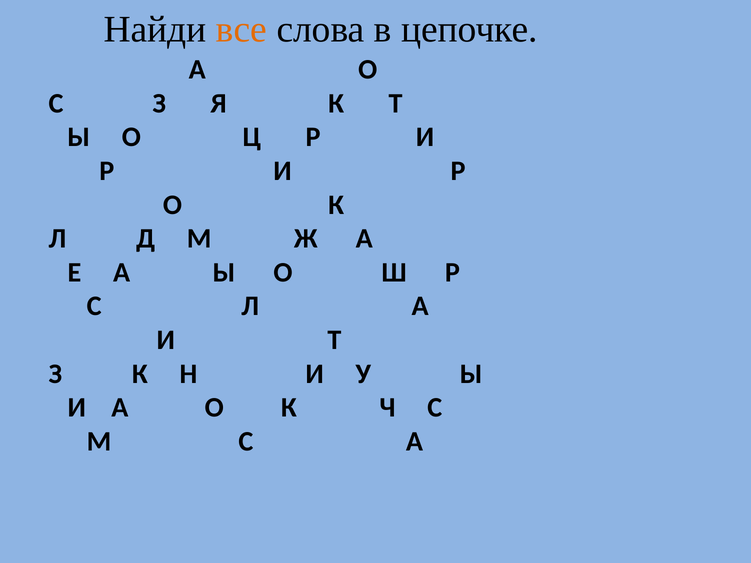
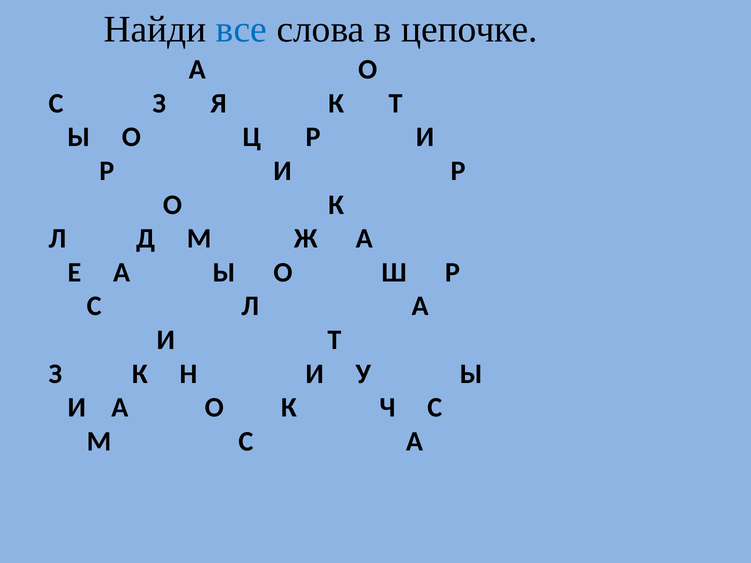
все colour: orange -> blue (242, 29)
